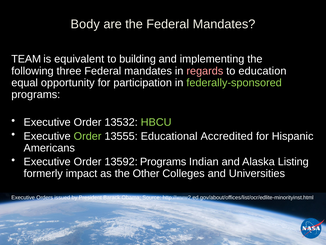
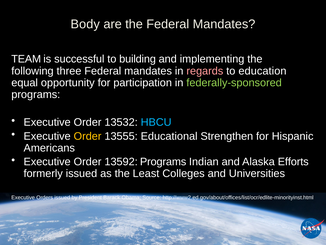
equivalent: equivalent -> successful (79, 59)
HBCU colour: light green -> light blue (156, 122)
Order colour: light green -> yellow (88, 136)
Accredited: Accredited -> Strengthen (227, 136)
Listing: Listing -> Efforts (293, 162)
formerly impact: impact -> issued (81, 173)
Other: Other -> Least (146, 173)
